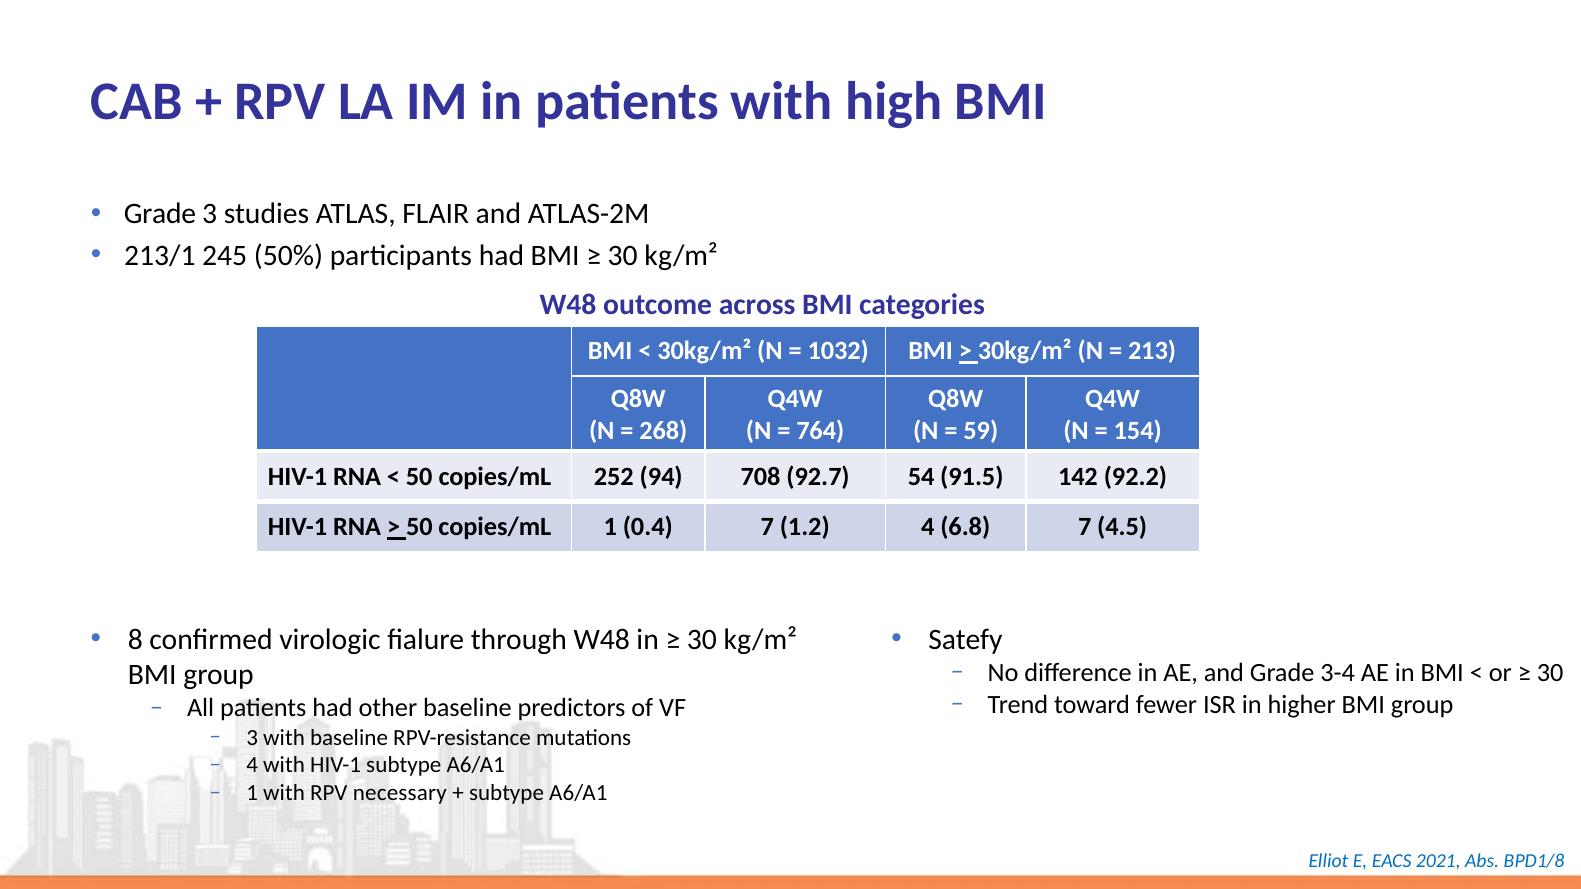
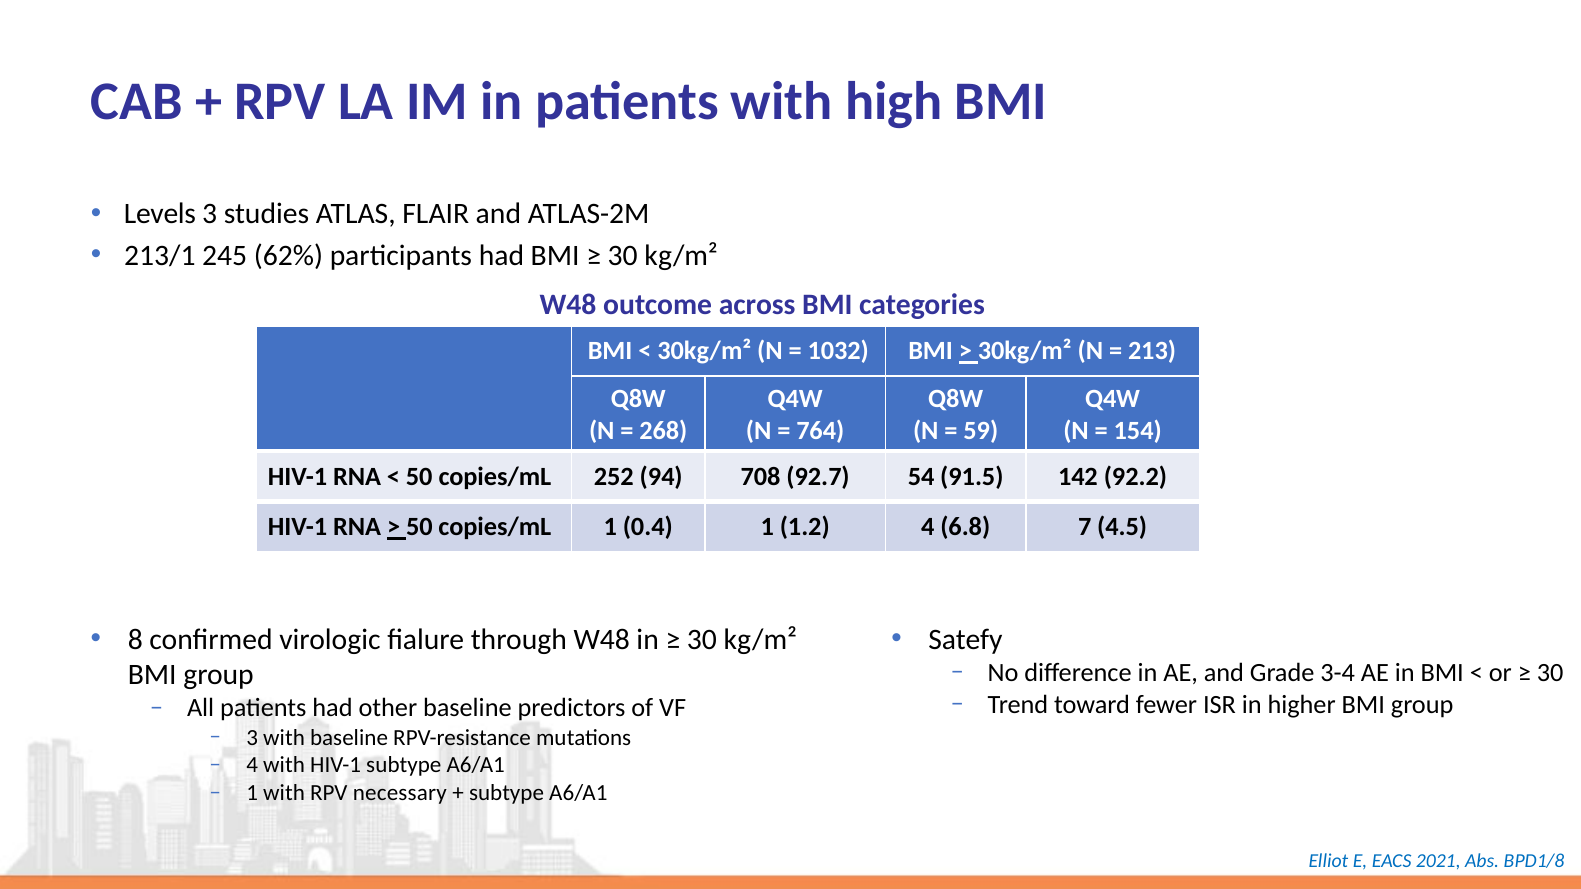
Grade: Grade -> Levels (160, 214)
50%: 50% -> 62% (288, 255)
0.4 7: 7 -> 1 (767, 527)
